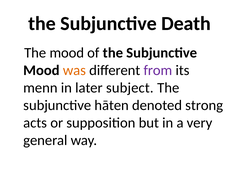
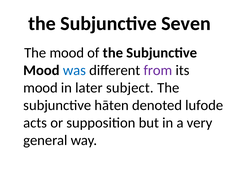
Death: Death -> Seven (186, 24)
was colour: orange -> blue (74, 70)
menn: menn -> mood (41, 88)
strong: strong -> lufode (204, 105)
